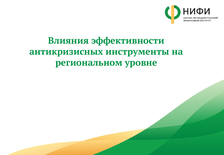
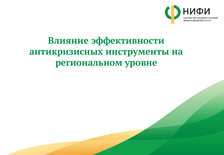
Влияния: Влияния -> Влияние (68, 41)
